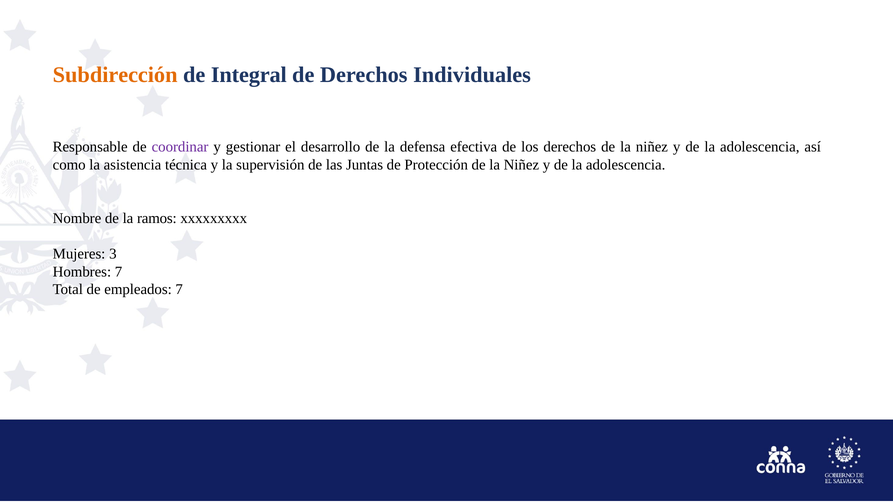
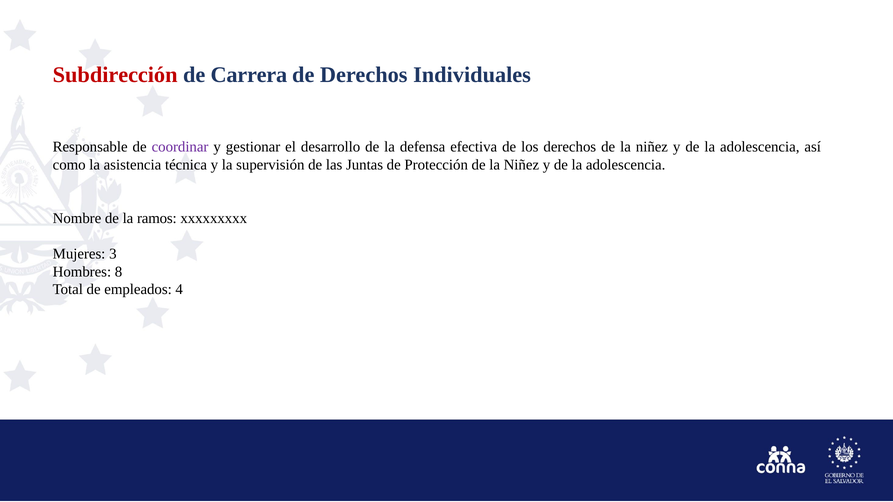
Subdirección colour: orange -> red (115, 75)
Integral: Integral -> Carrera (249, 75)
Hombres 7: 7 -> 8 (119, 272)
empleados 7: 7 -> 4 (179, 290)
